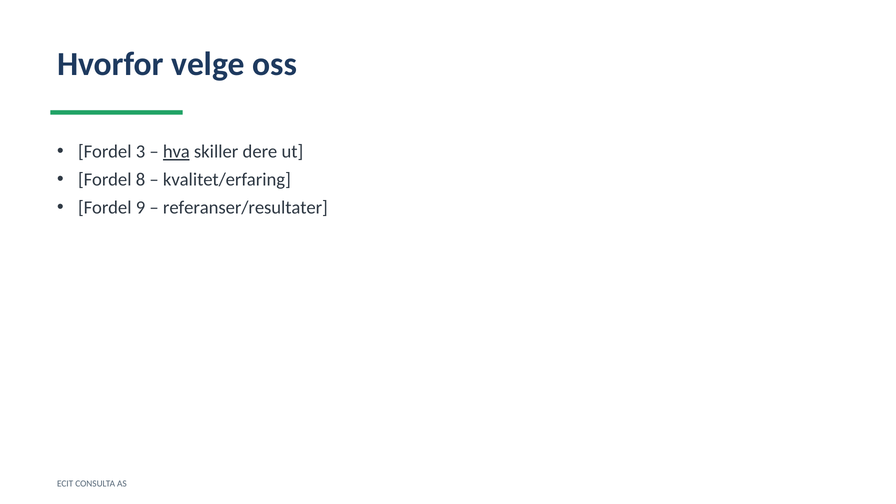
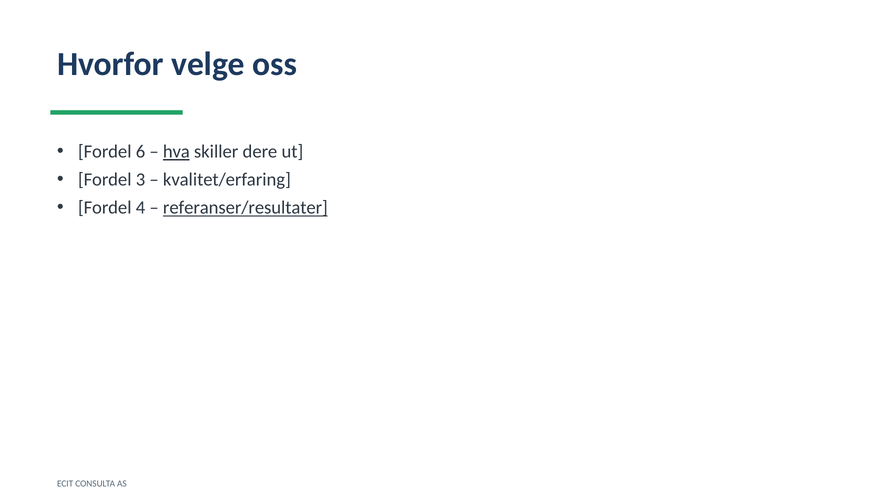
3: 3 -> 6 (141, 152)
8: 8 -> 3 (141, 180)
9: 9 -> 4 (141, 208)
referanser/resultater underline: none -> present (245, 208)
